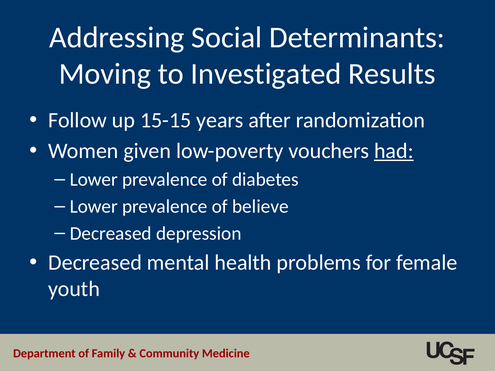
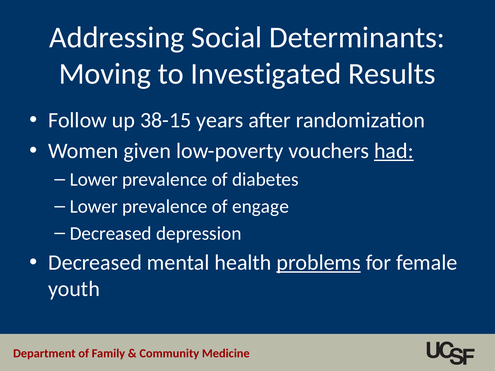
15-15: 15-15 -> 38-15 (166, 120)
believe: believe -> engage (261, 207)
problems underline: none -> present (319, 263)
